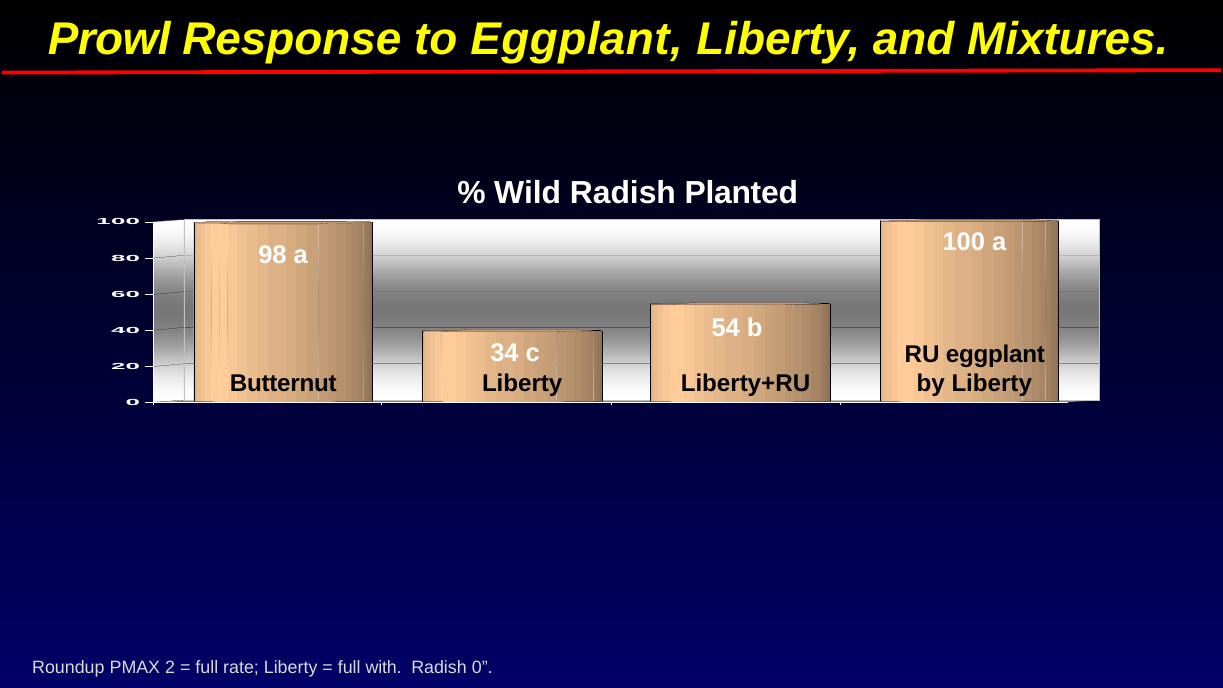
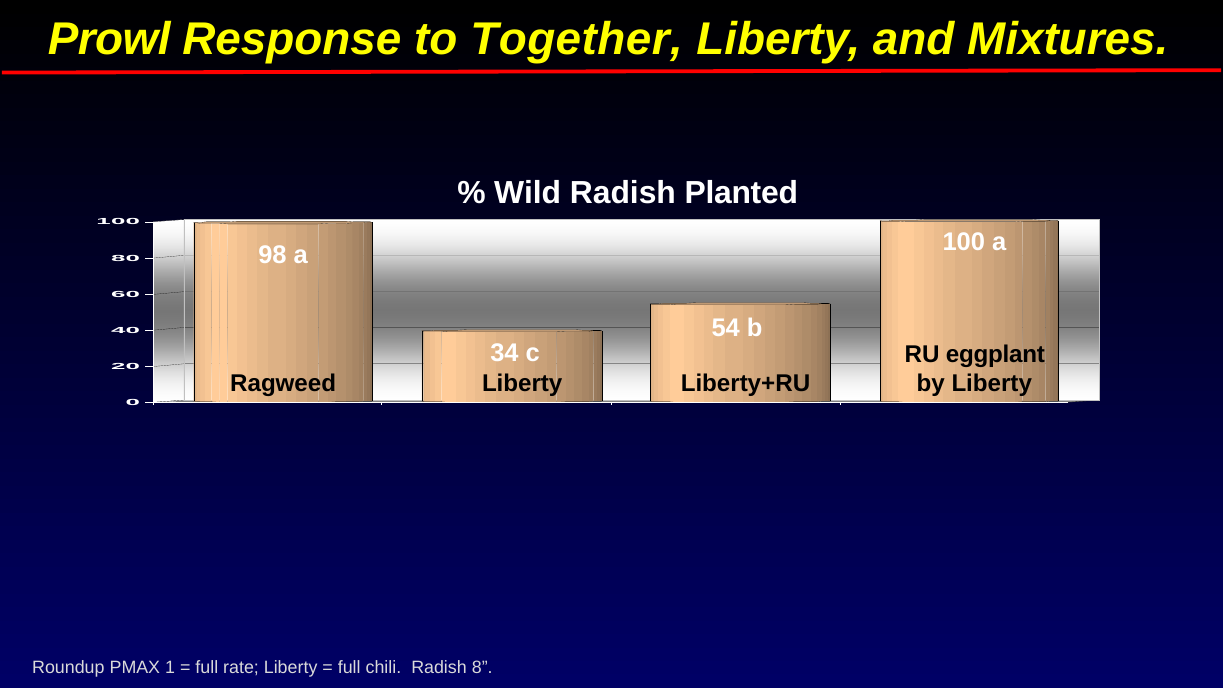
to Eggplant: Eggplant -> Together (577, 40)
Butternut: Butternut -> Ragweed (283, 384)
2: 2 -> 1 (170, 667)
with: with -> chili (383, 667)
Radish 0: 0 -> 8 (482, 667)
